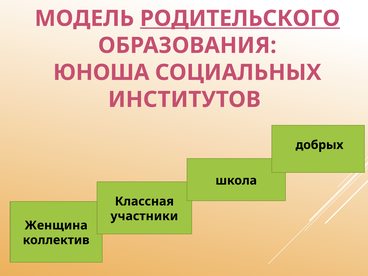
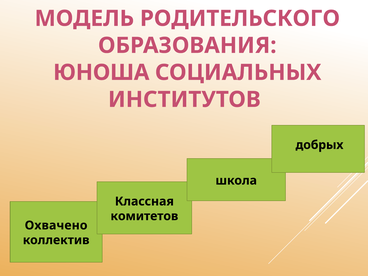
РОДИТЕЛЬСКОГО underline: present -> none (240, 18)
участники: участники -> комитетов (144, 216)
Женщина: Женщина -> Охвачено (56, 225)
